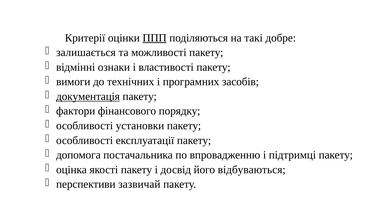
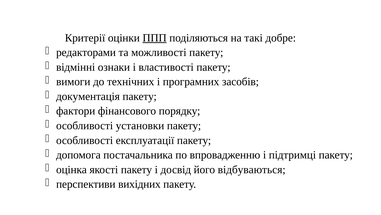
залишається: залишається -> редакторами (86, 52)
документація underline: present -> none (88, 96)
зазвичай: зазвичай -> вихідних (139, 184)
